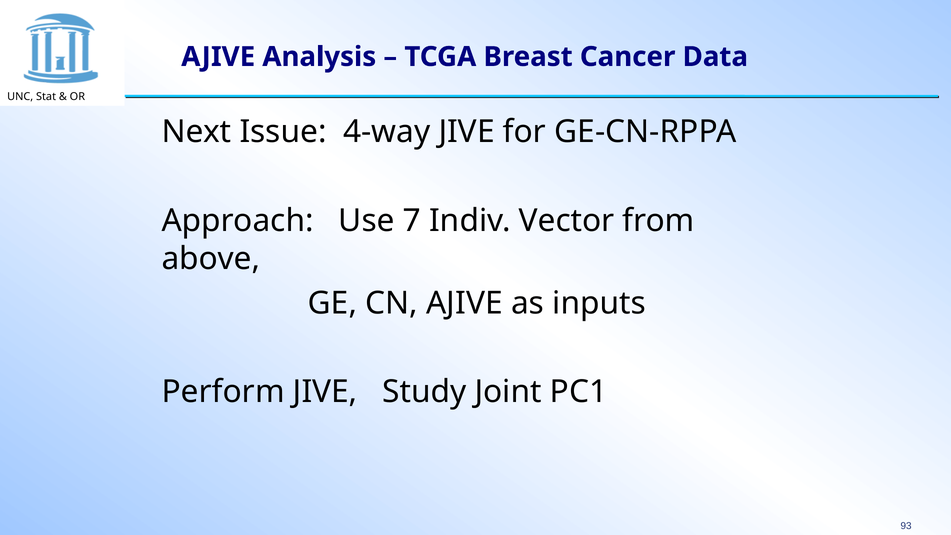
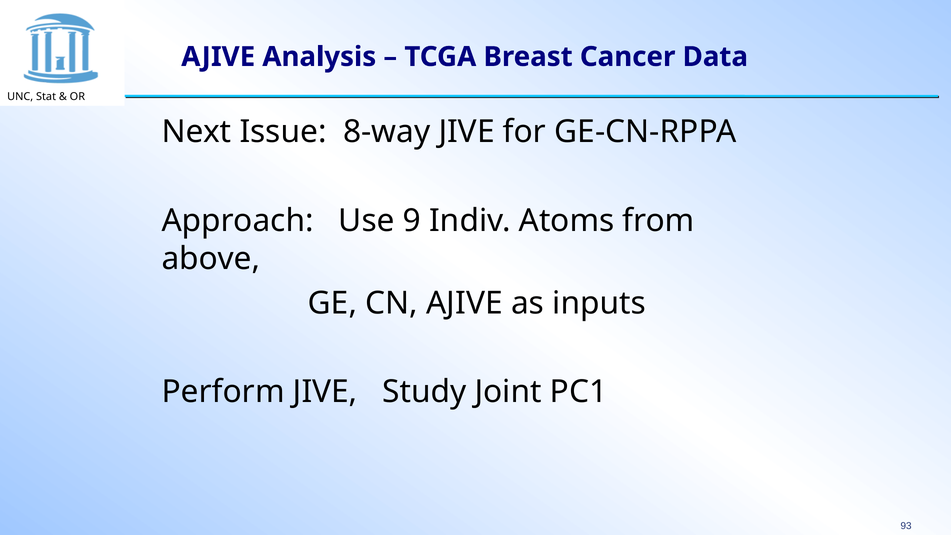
4-way: 4-way -> 8-way (387, 132)
7: 7 -> 9 (412, 221)
Vector: Vector -> Atoms (567, 221)
